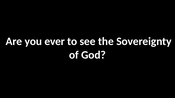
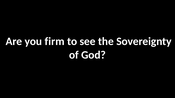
ever: ever -> firm (55, 42)
